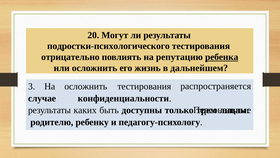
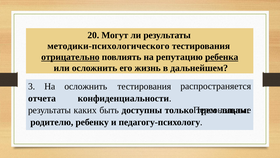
подростки-психологического: подростки-психологического -> методики-психологического (108, 46)
отрицательно underline: none -> present (70, 57)
случае: случае -> отчета (42, 98)
